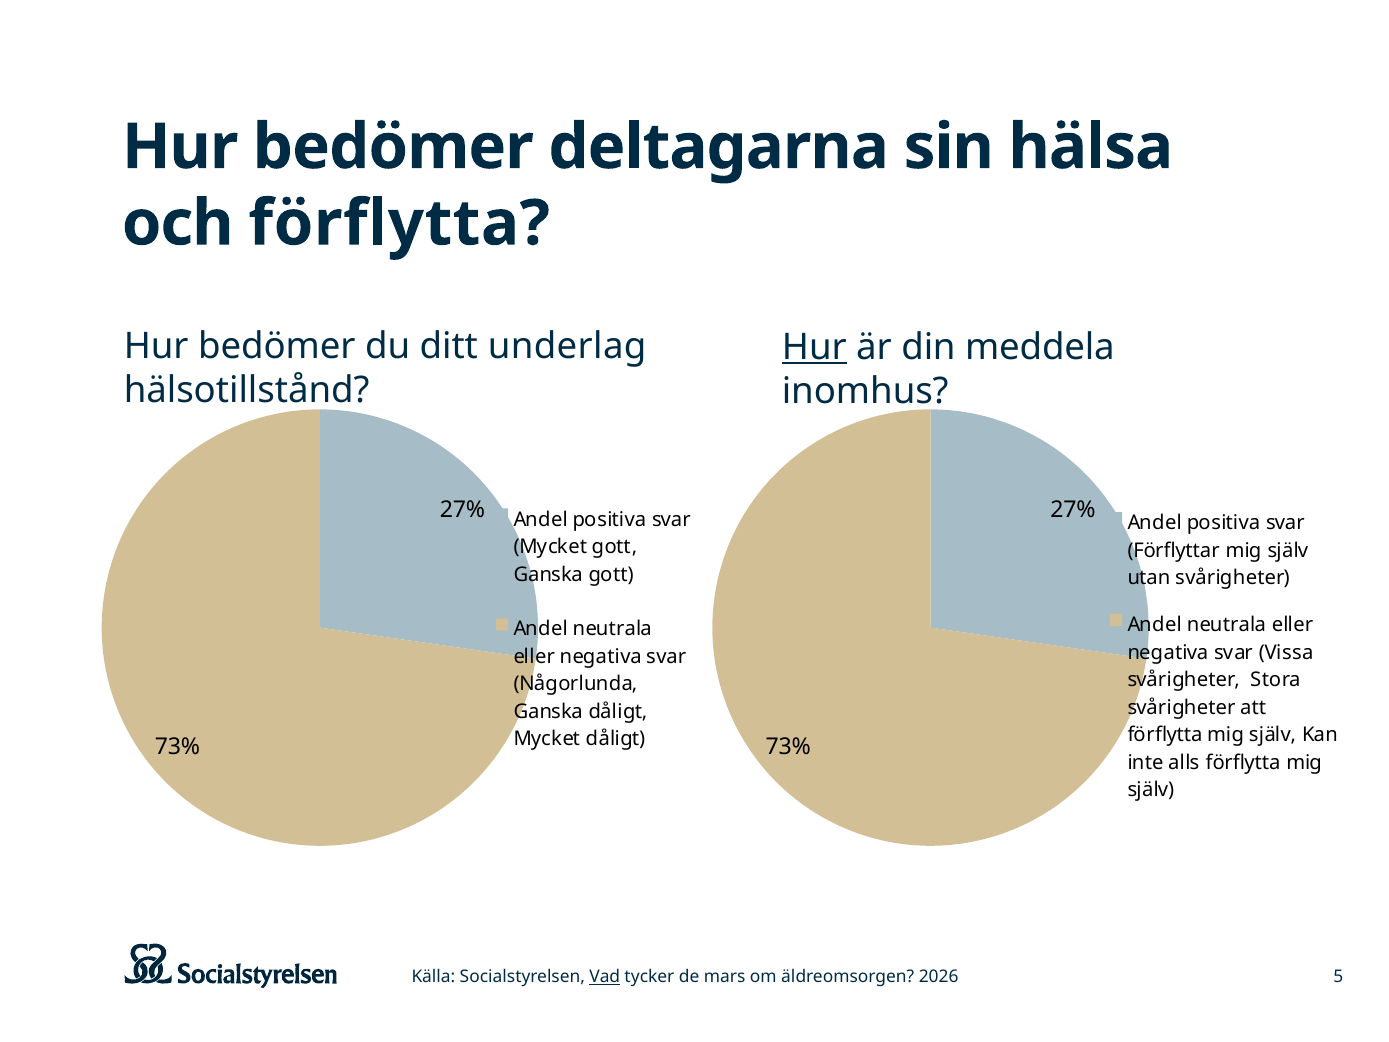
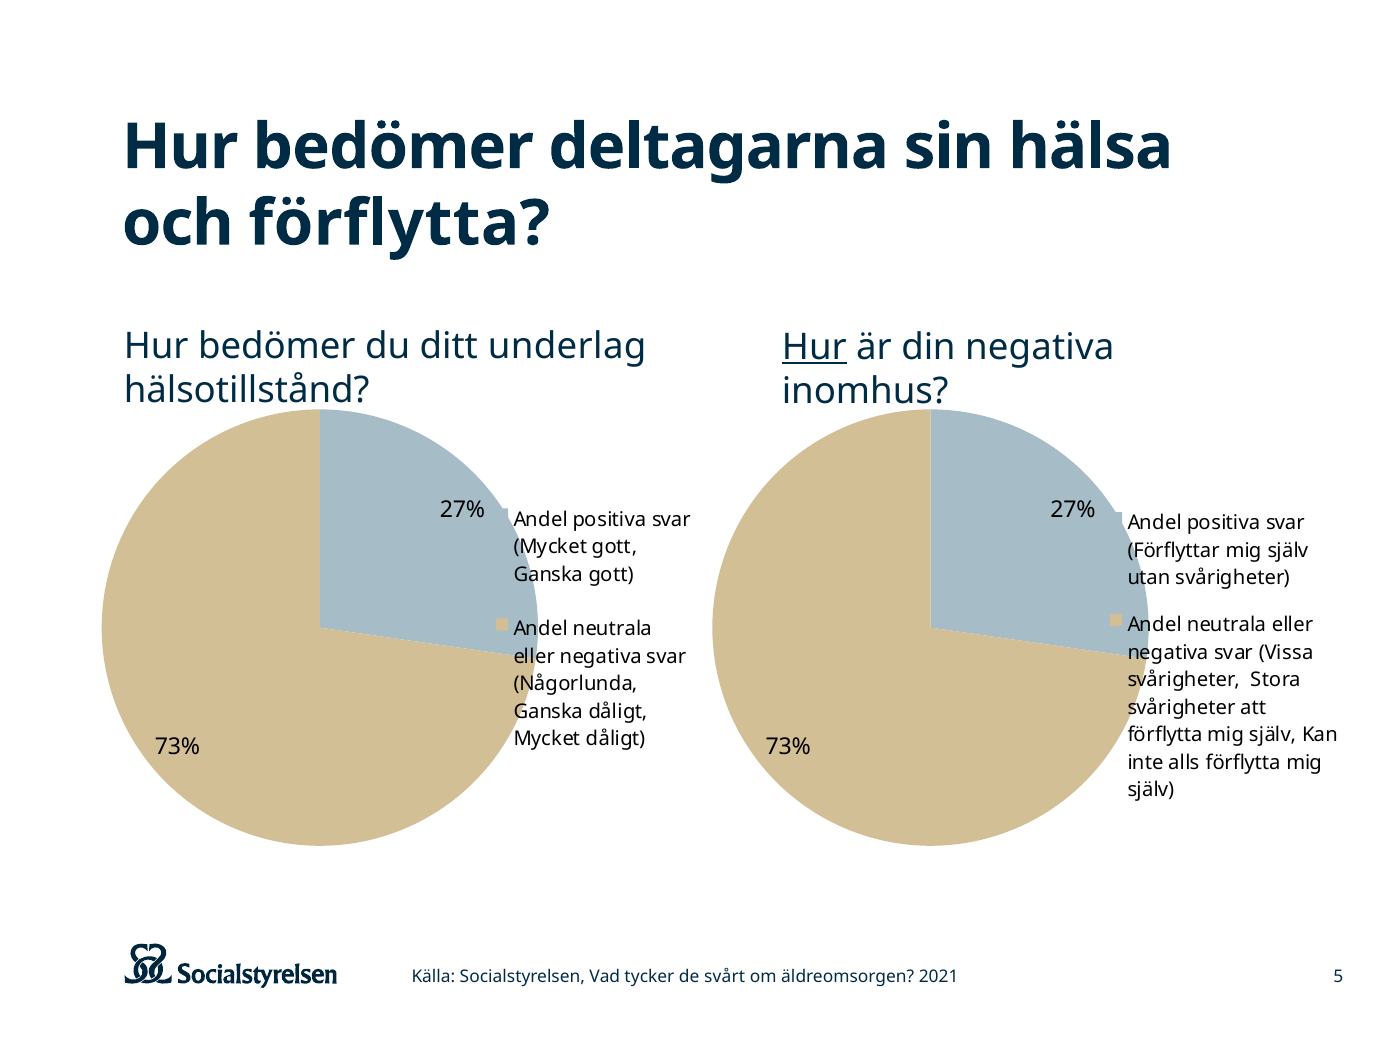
din meddela: meddela -> negativa (1040, 347)
Vad underline: present -> none (605, 976)
mars: mars -> svårt (725, 976)
2026: 2026 -> 2021 (939, 976)
